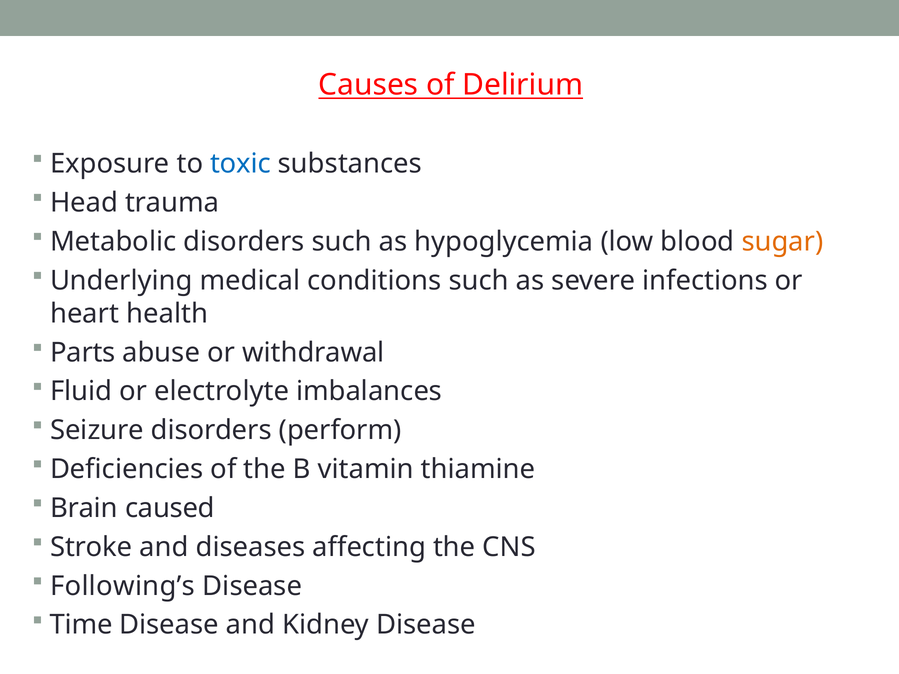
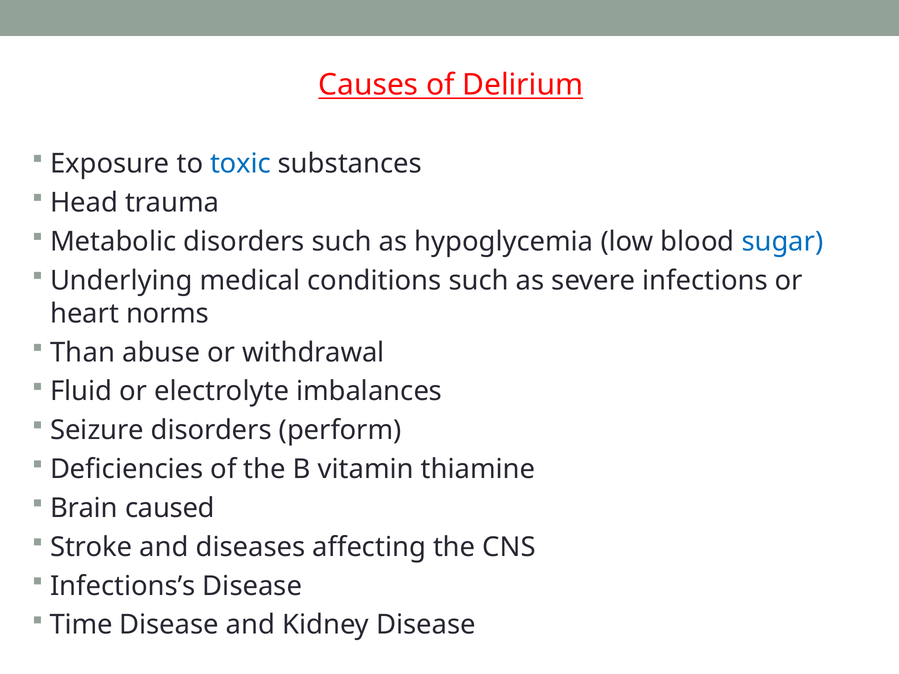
sugar colour: orange -> blue (782, 242)
health: health -> norms (167, 314)
Parts: Parts -> Than (83, 353)
Following’s: Following’s -> Infections’s (123, 586)
